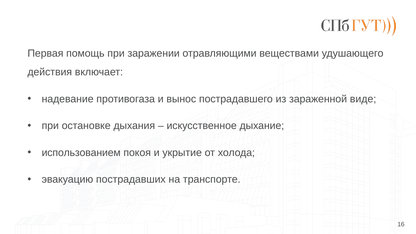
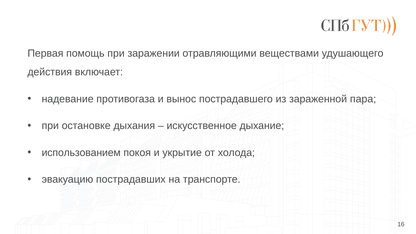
виде: виде -> пара (363, 99)
